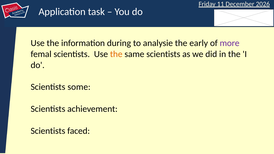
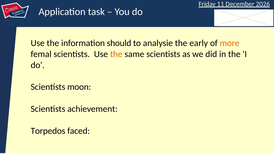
during: during -> should (119, 43)
more colour: purple -> orange (230, 43)
some: some -> moon (79, 87)
Scientists: Scientists -> Torpedos (48, 131)
